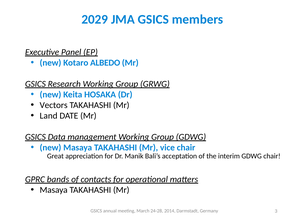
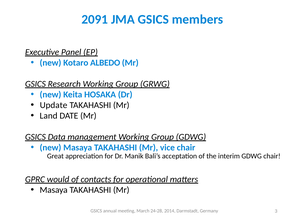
2029: 2029 -> 2091 (95, 19)
Vectors: Vectors -> Update (54, 105)
bands: bands -> would (58, 180)
